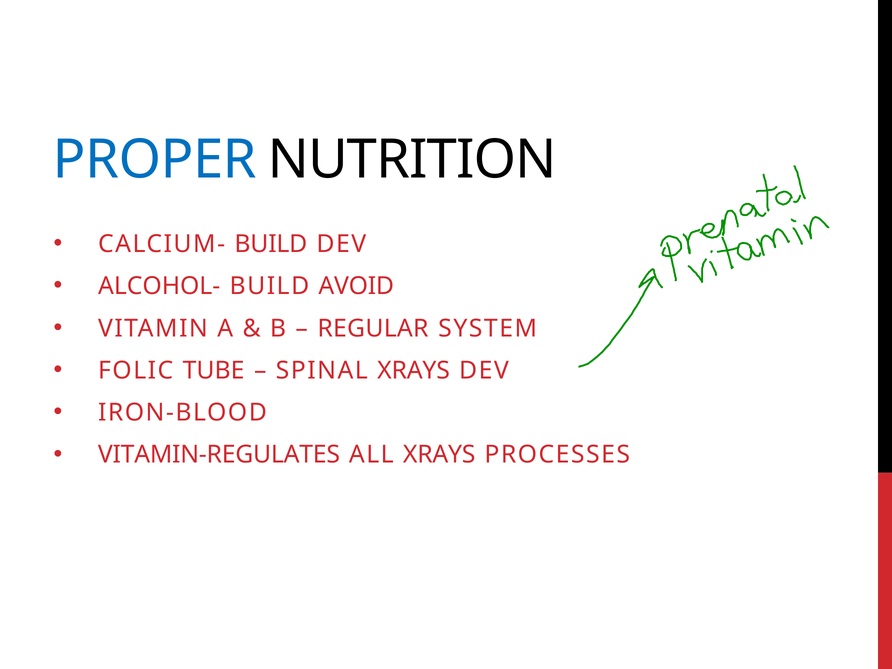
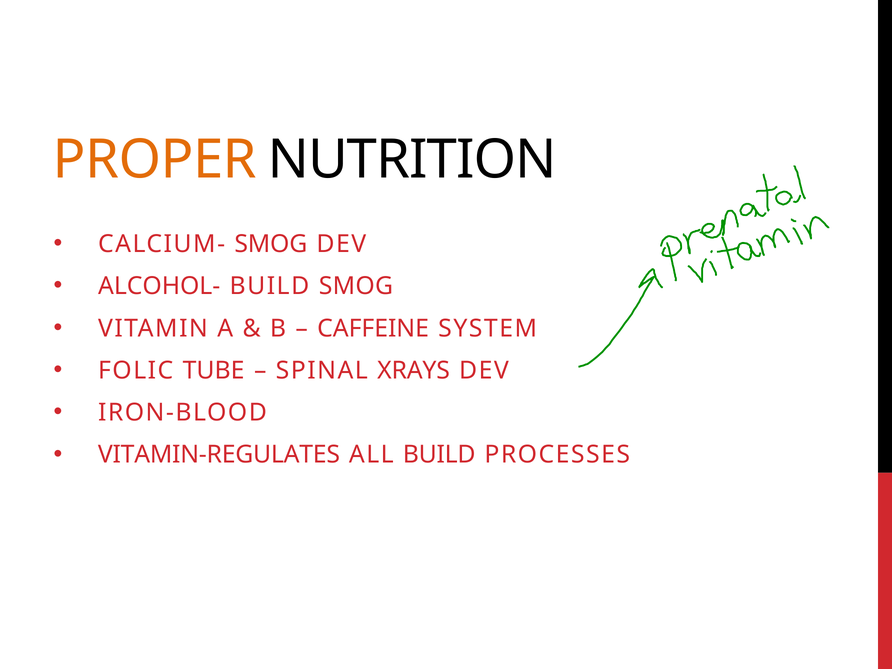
PROPER colour: blue -> orange (155, 160)
CALCIUM- BUILD: BUILD -> SMOG (271, 244)
BUILD AVOID: AVOID -> SMOG (356, 286)
REGULAR: REGULAR -> CAFFEINE (373, 328)
ALL XRAYS: XRAYS -> BUILD (439, 455)
